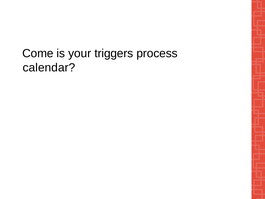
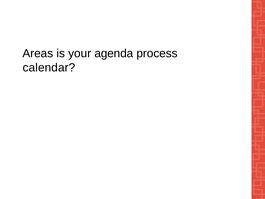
Come: Come -> Areas (38, 53)
triggers: triggers -> agenda (114, 53)
